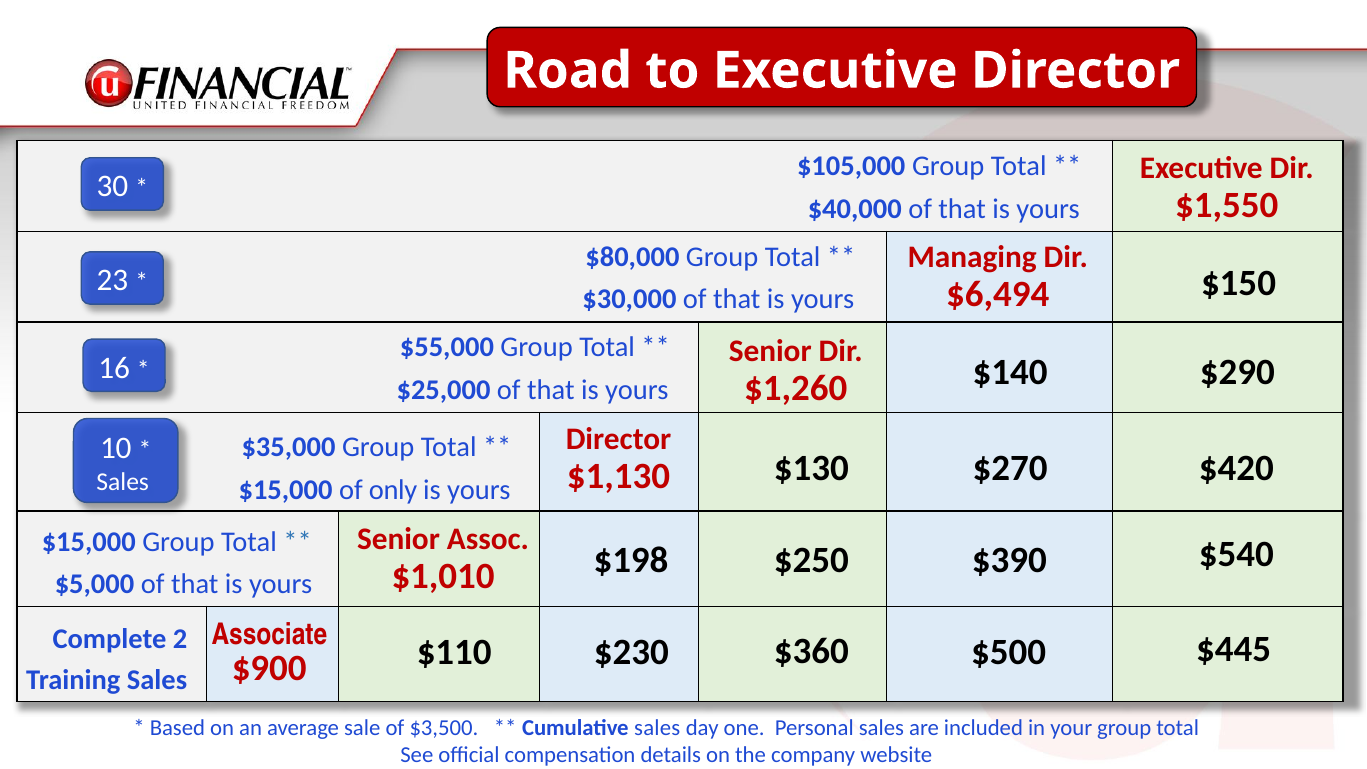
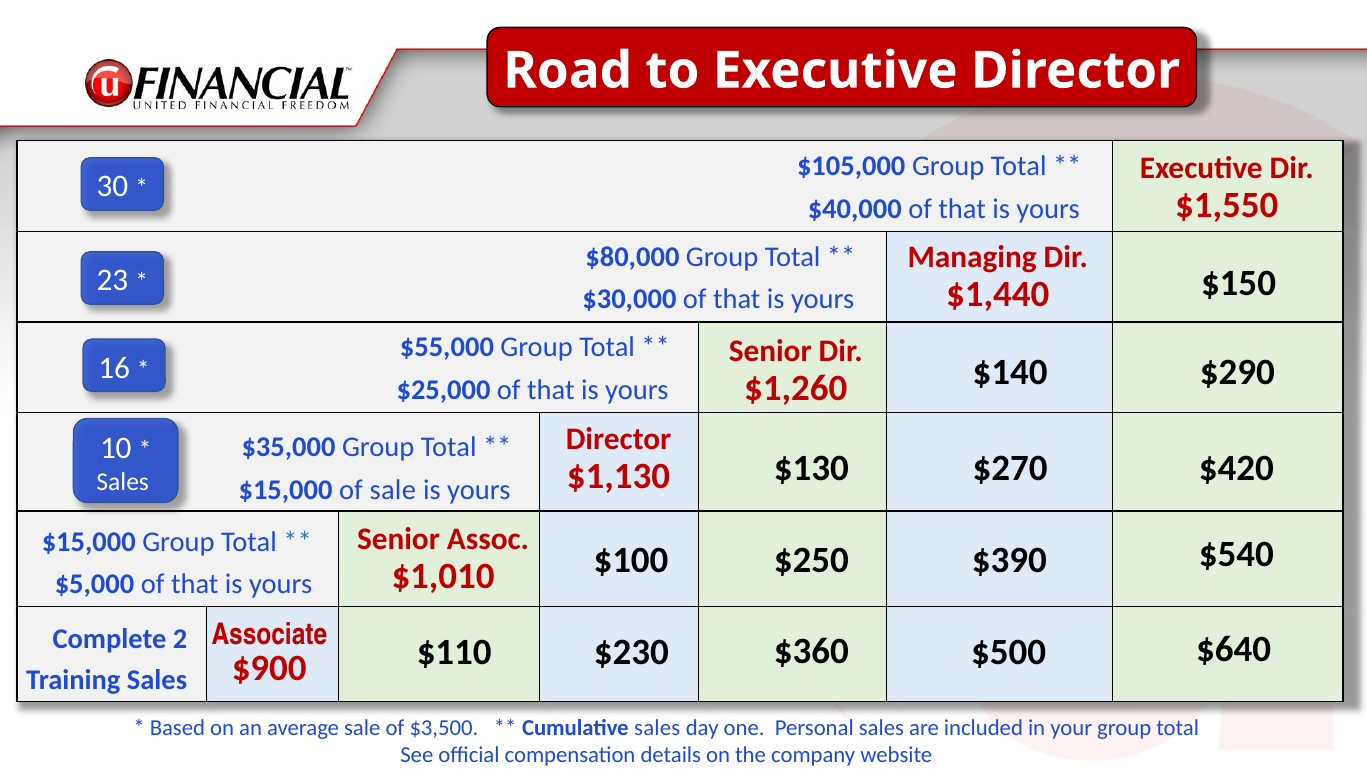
$6,494: $6,494 -> $1,440 (998, 294)
of only: only -> sale (393, 490)
$198: $198 -> $100 (631, 560)
$445: $445 -> $640 (1234, 649)
